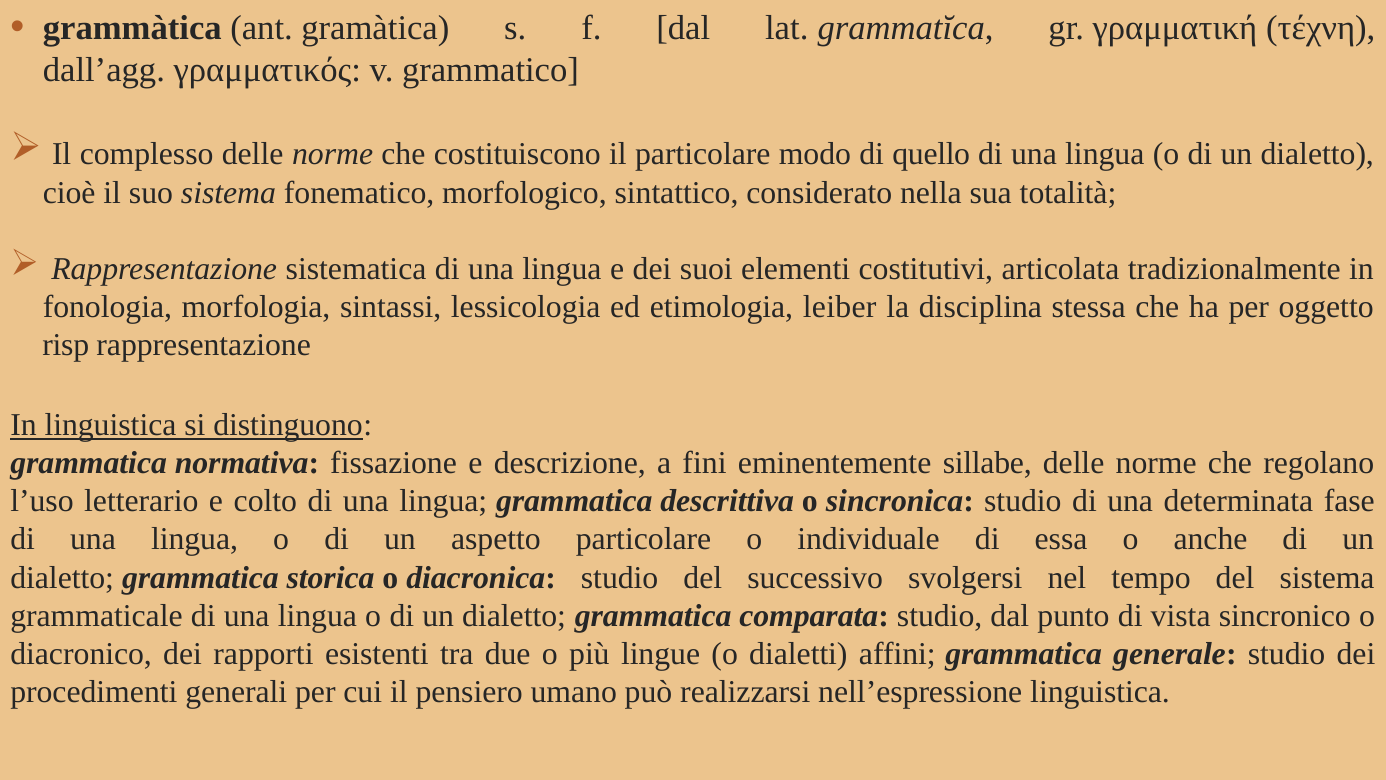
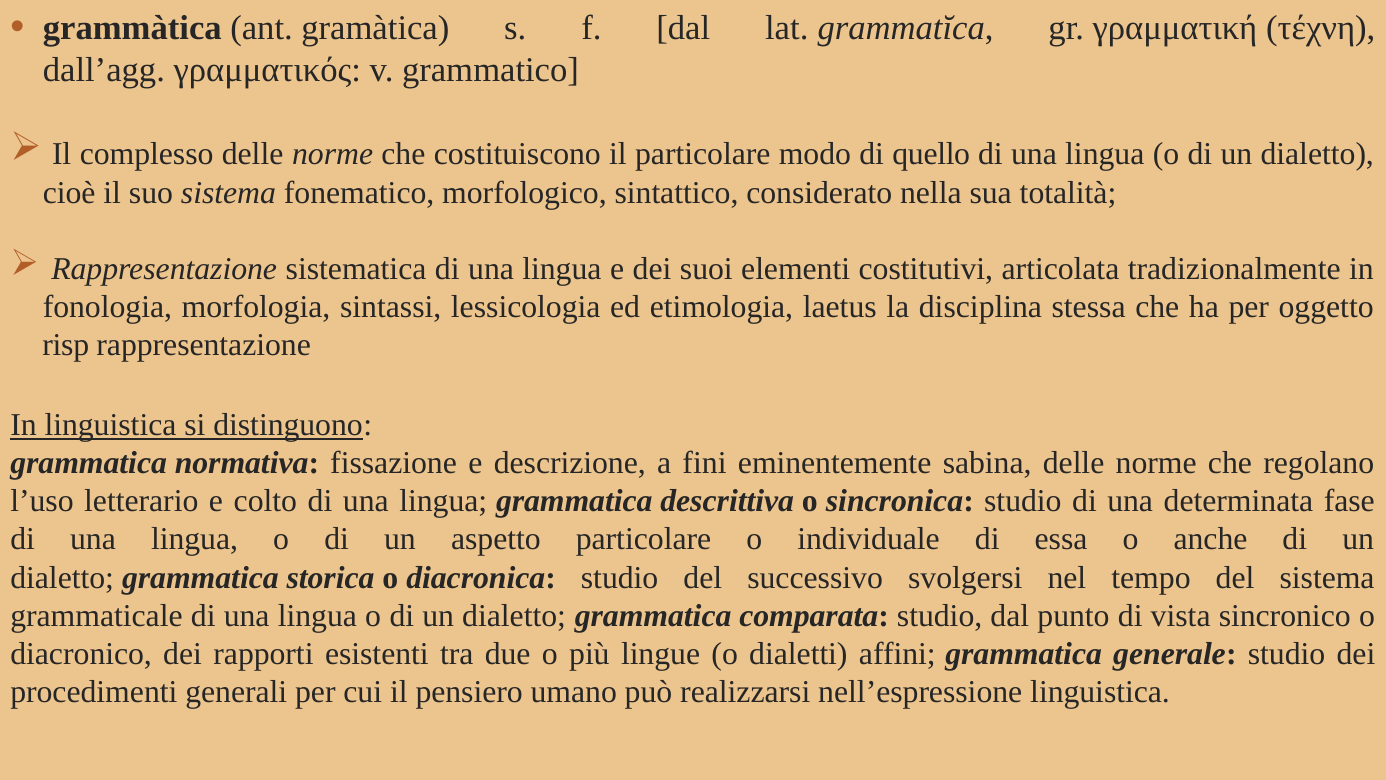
leiber: leiber -> laetus (840, 307)
sillabe: sillabe -> sabina (987, 463)
